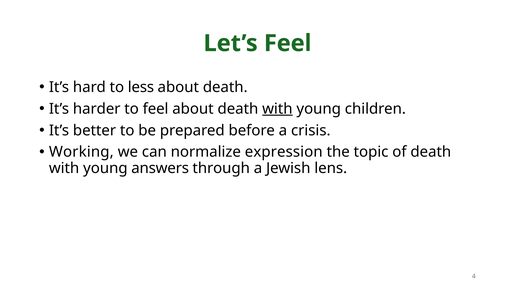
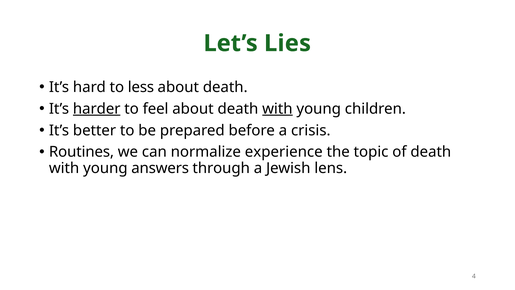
Let’s Feel: Feel -> Lies (288, 43)
harder underline: none -> present (97, 109)
Working: Working -> Routines (81, 152)
expression: expression -> experience (284, 152)
